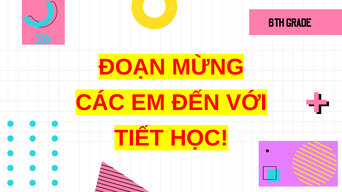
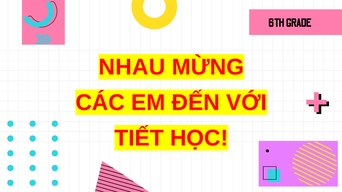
ĐOẠN: ĐOẠN -> NHAU (132, 67)
